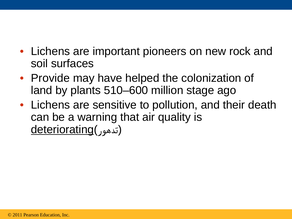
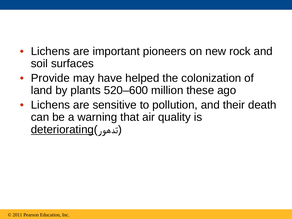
510–600: 510–600 -> 520–600 (126, 90)
stage: stage -> these (200, 90)
